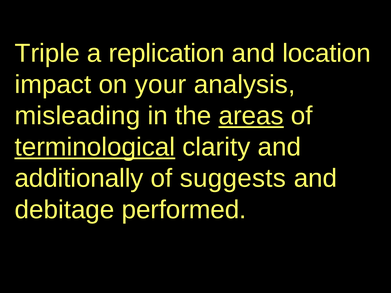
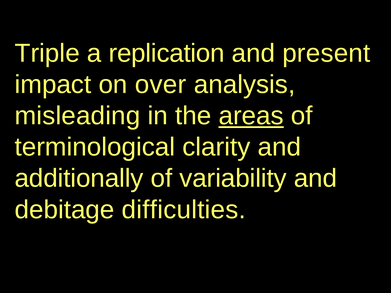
location: location -> present (326, 53)
your: your -> over (161, 85)
terminological underline: present -> none (95, 147)
suggests: suggests -> variability (233, 179)
performed: performed -> difficulties (184, 210)
